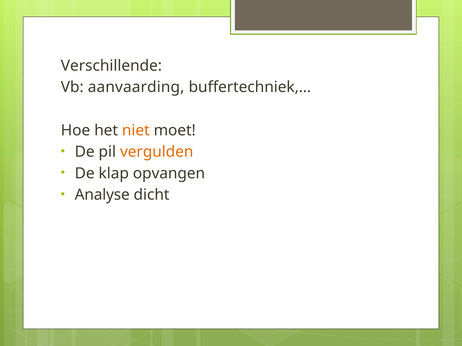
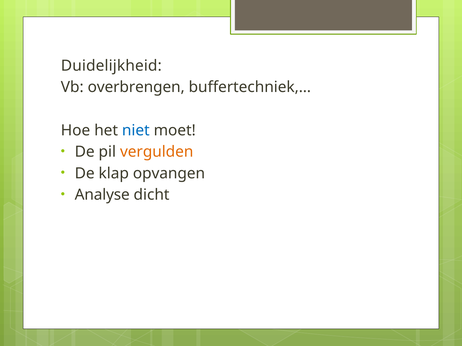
Verschillende: Verschillende -> Duidelijkheid (111, 66)
aanvaarding: aanvaarding -> overbrengen (136, 87)
niet colour: orange -> blue (136, 130)
